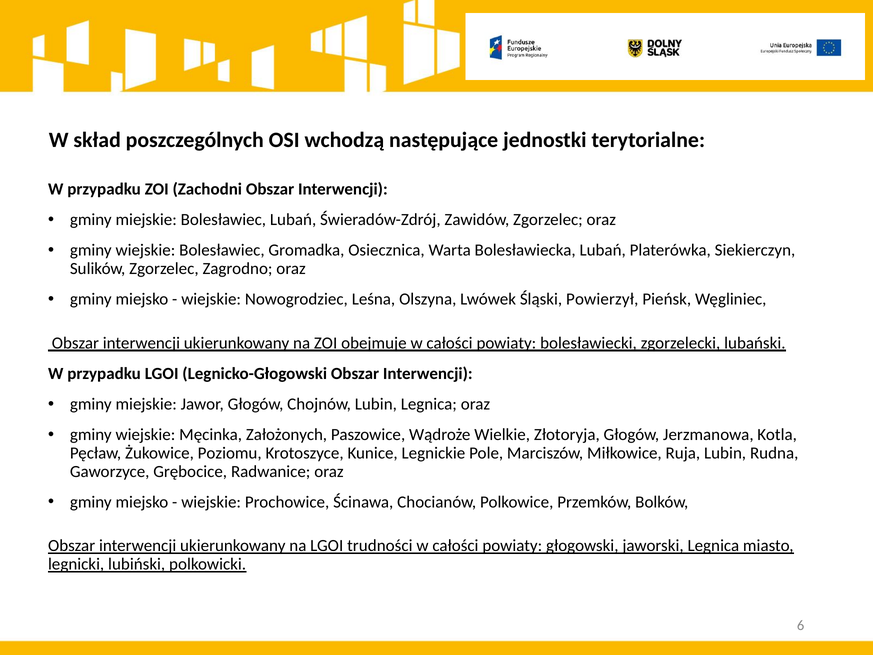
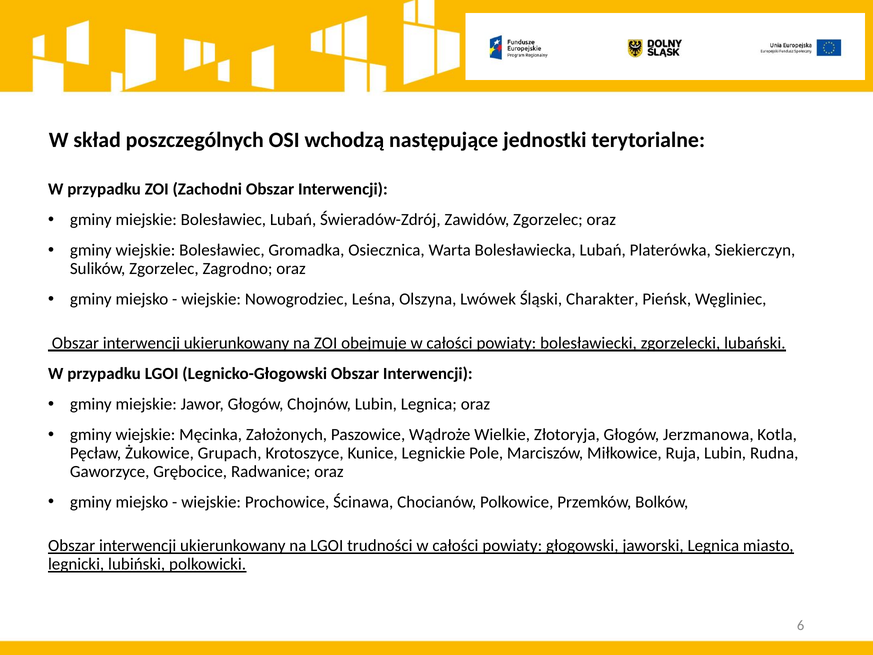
Powierzył: Powierzył -> Charakter (602, 299)
Poziomu: Poziomu -> Grupach (230, 453)
